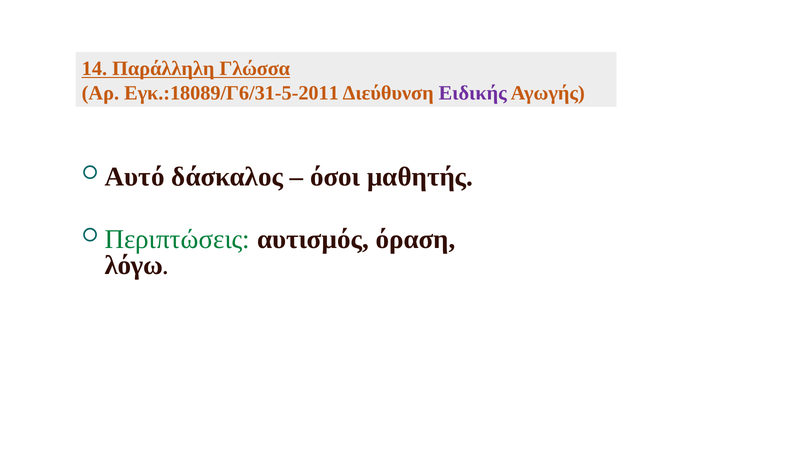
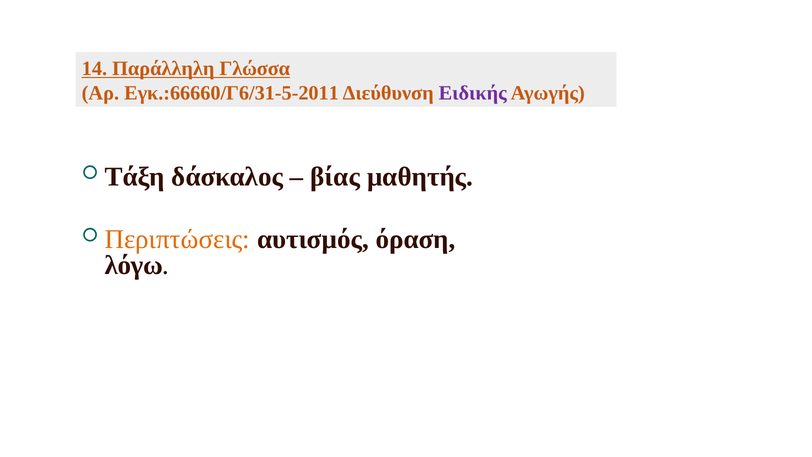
Εγκ.:18089/Γ6/31-5-2011: Εγκ.:18089/Γ6/31-5-2011 -> Εγκ.:66660/Γ6/31-5-2011 (231, 93)
Αυτό: Αυτό -> Τάξη (135, 177)
όσοι: όσοι -> βίας (335, 177)
Περιπτώσεις colour: green -> orange (177, 239)
